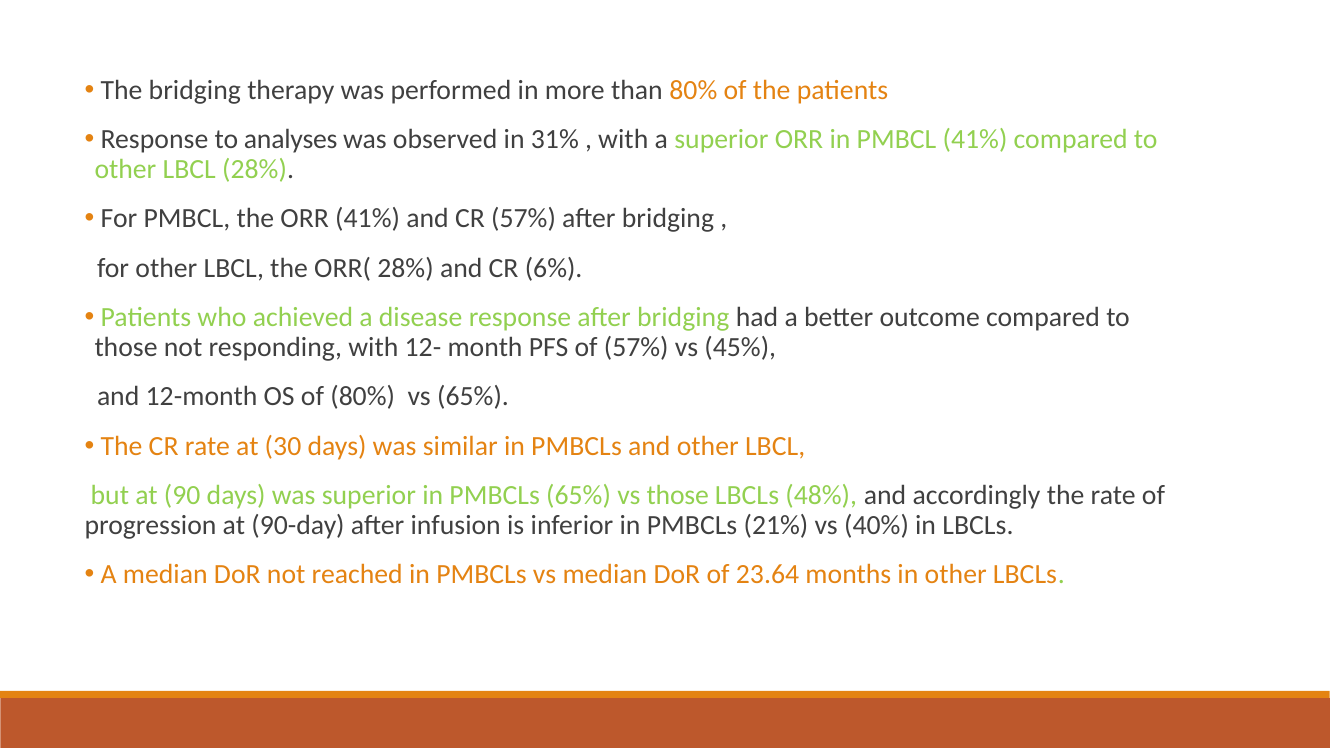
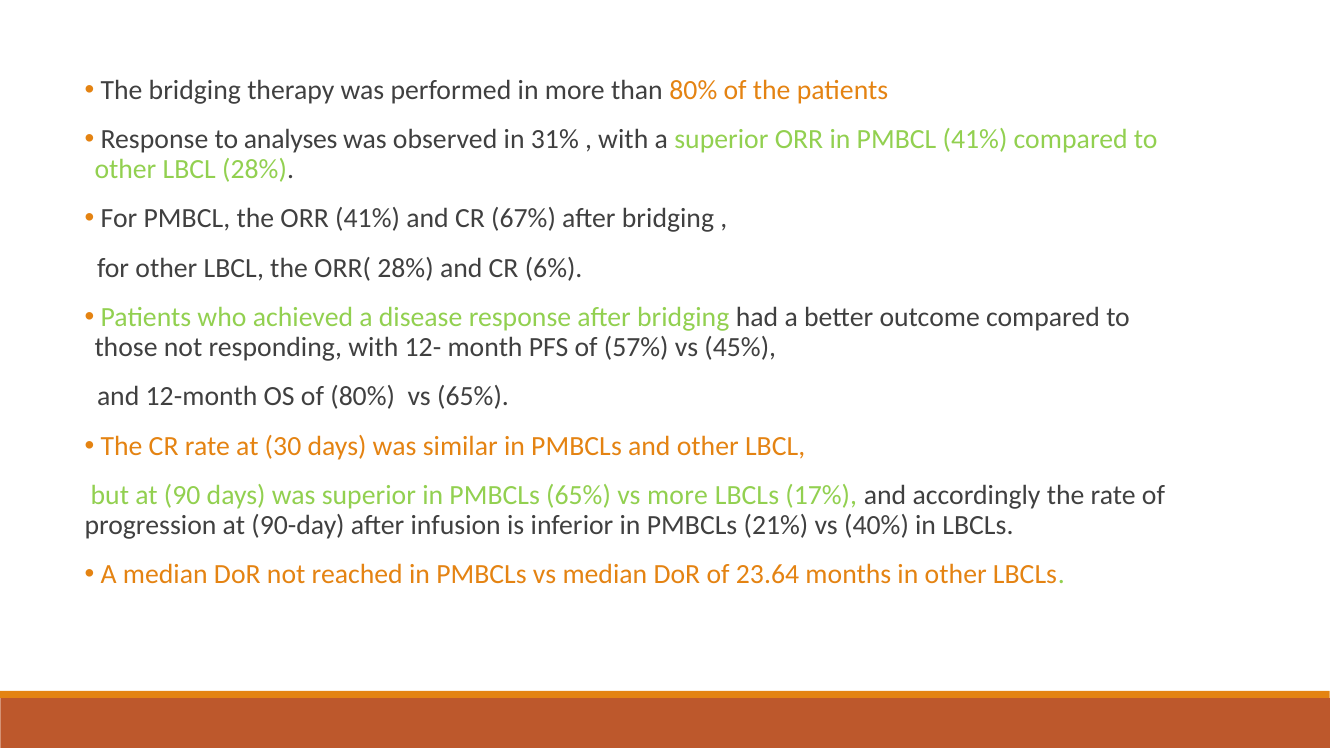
CR 57%: 57% -> 67% (524, 219)
vs those: those -> more (678, 496)
48%: 48% -> 17% (821, 496)
